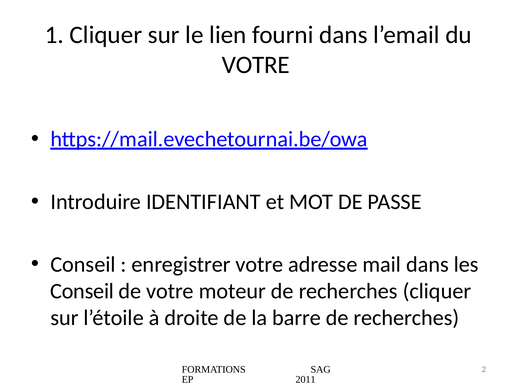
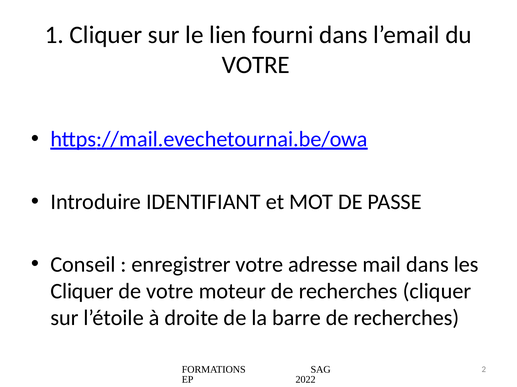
Conseil: Conseil -> Cliquer (82, 292)
2011: 2011 -> 2022 (306, 380)
